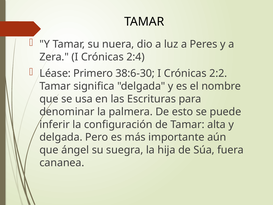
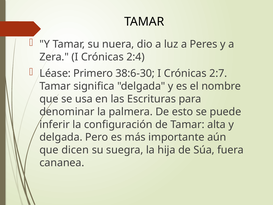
2:2: 2:2 -> 2:7 (218, 73)
ángel: ángel -> dicen (75, 150)
